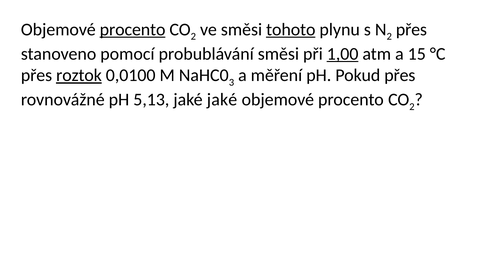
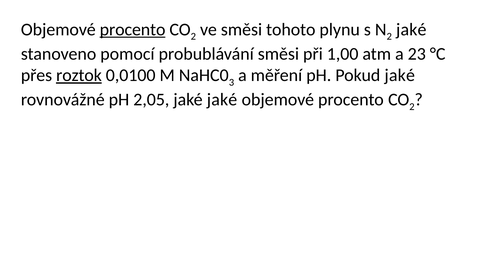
tohoto underline: present -> none (291, 30)
přes: přes -> jaké (411, 30)
1,00 underline: present -> none (343, 54)
15: 15 -> 23 (417, 54)
Pokud přes: přes -> jaké (400, 75)
5,13: 5,13 -> 2,05 (151, 100)
